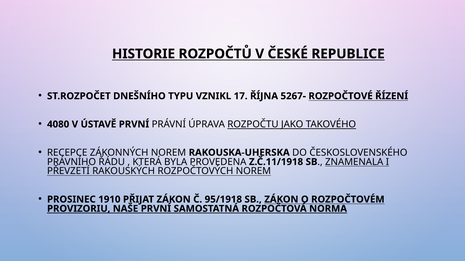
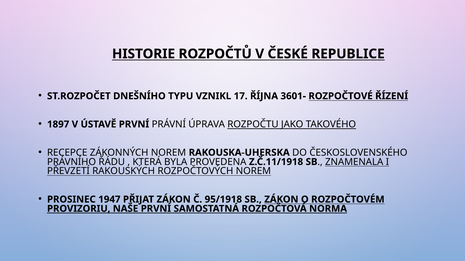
5267-: 5267- -> 3601- (293, 96)
4080: 4080 -> 1897 (58, 125)
1910: 1910 -> 1947 (109, 200)
